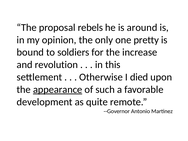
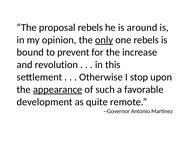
only underline: none -> present (104, 40)
one pretty: pretty -> rebels (146, 40)
soldiers: soldiers -> prevent (73, 52)
died: died -> stop (139, 77)
